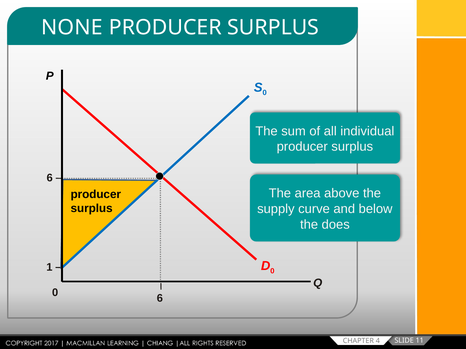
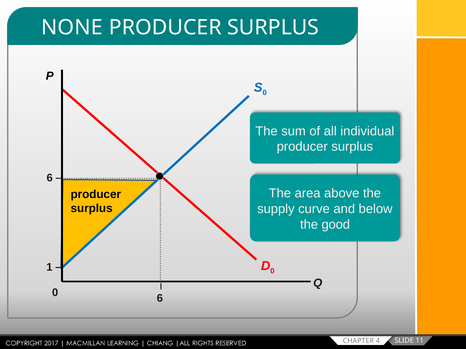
does: does -> good (336, 225)
